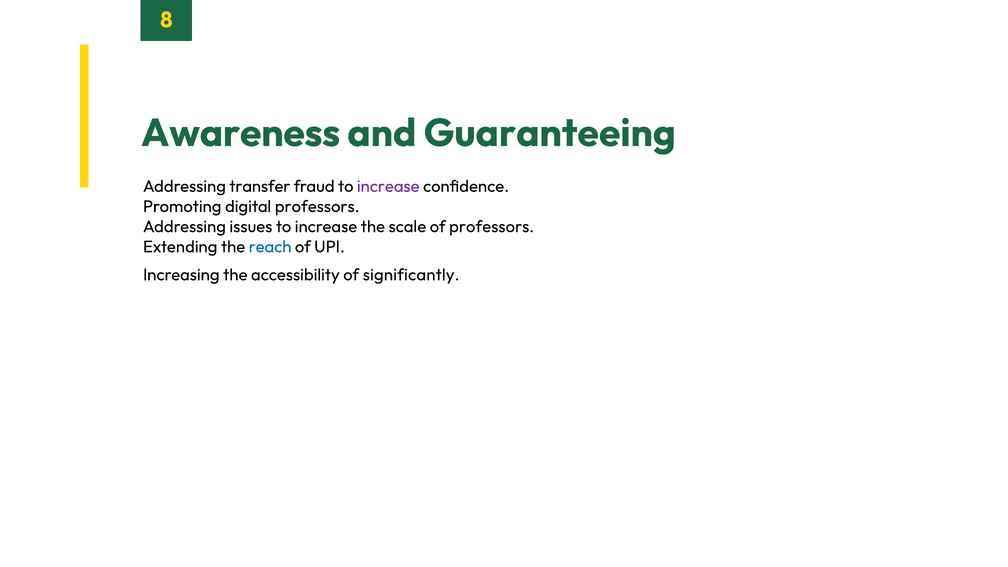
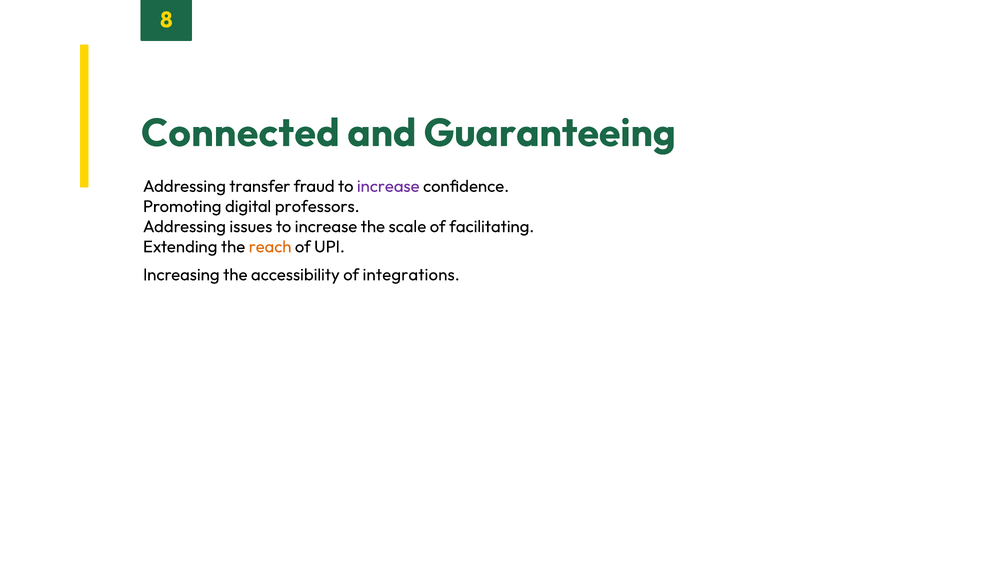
Awareness: Awareness -> Connected (240, 133)
of professors: professors -> facilitating (492, 227)
reach colour: blue -> orange (270, 247)
significantly: significantly -> integrations (411, 275)
